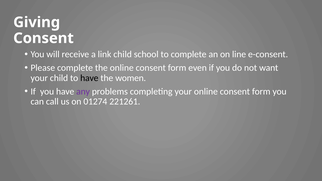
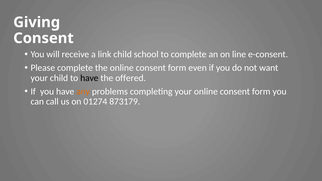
women: women -> offered (131, 78)
any colour: purple -> orange (83, 92)
221261: 221261 -> 873179 (125, 102)
